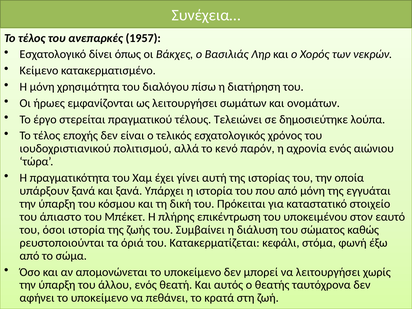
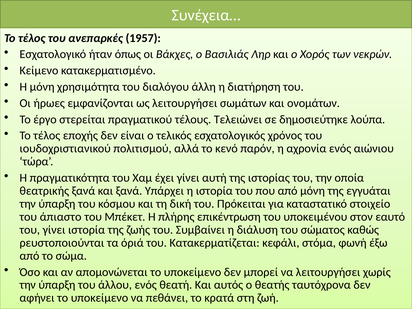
δίνει: δίνει -> ήταν (100, 54)
πίσω: πίσω -> άλλη (204, 87)
υπάρξουν: υπάρξουν -> θεατρικής (44, 191)
του όσοι: όσοι -> γίνει (54, 230)
